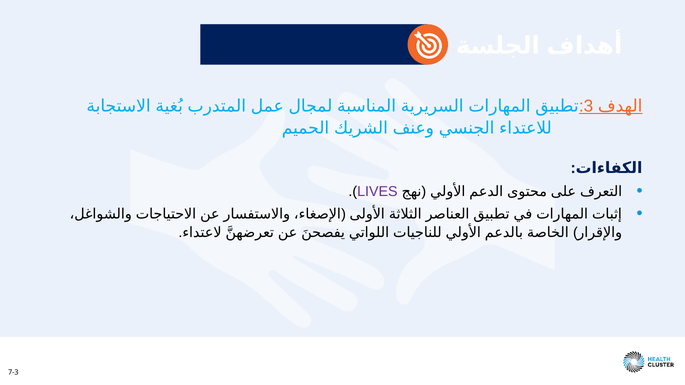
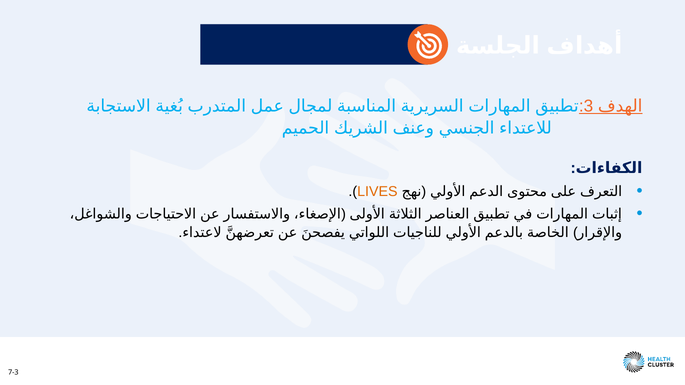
LIVES colour: purple -> orange (377, 192)
